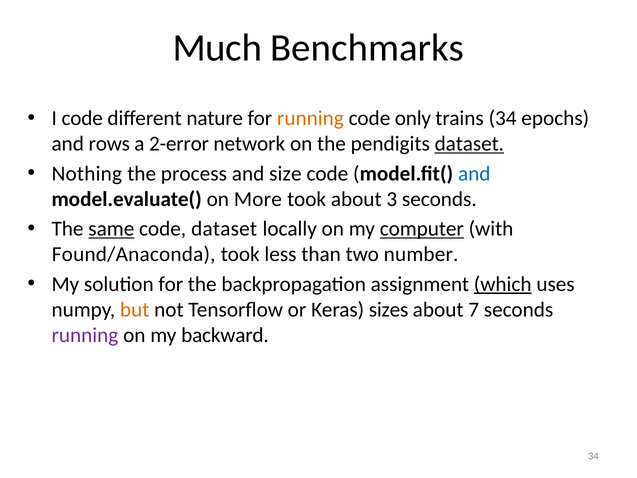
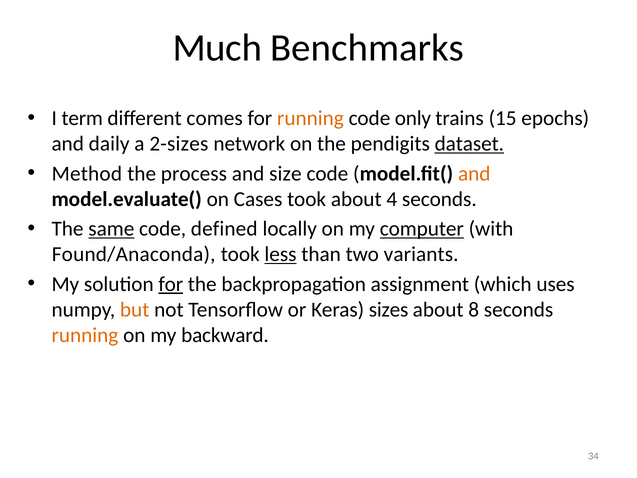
I code: code -> term (82, 118)
nature: nature -> comes (215, 118)
trains 34: 34 -> 15 (503, 118)
rows: rows -> daily (109, 144)
2-error: 2-error -> 2-sizes (179, 144)
Nothing: Nothing -> Method (87, 173)
and colour: blue -> orange (474, 173)
More: More -> Cases (258, 199)
3: 3 -> 4 (392, 199)
code dataset: dataset -> defined (224, 229)
less underline: none -> present (281, 254)
number: number -> variants (421, 254)
for underline: none -> present (171, 284)
which underline: present -> none (503, 284)
7: 7 -> 8 (474, 309)
running colour: purple -> orange (85, 335)
